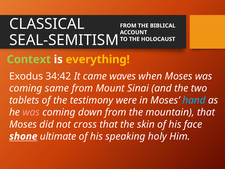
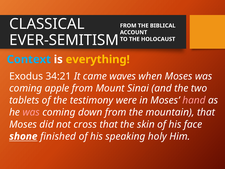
SEAL-SEMITISM: SEAL-SEMITISM -> EVER-SEMITISM (64, 40)
Context colour: light green -> light blue (29, 59)
34:42: 34:42 -> 34:21 (58, 76)
same: same -> apple (57, 88)
hand colour: light blue -> pink (194, 100)
ultimate: ultimate -> finished (58, 136)
